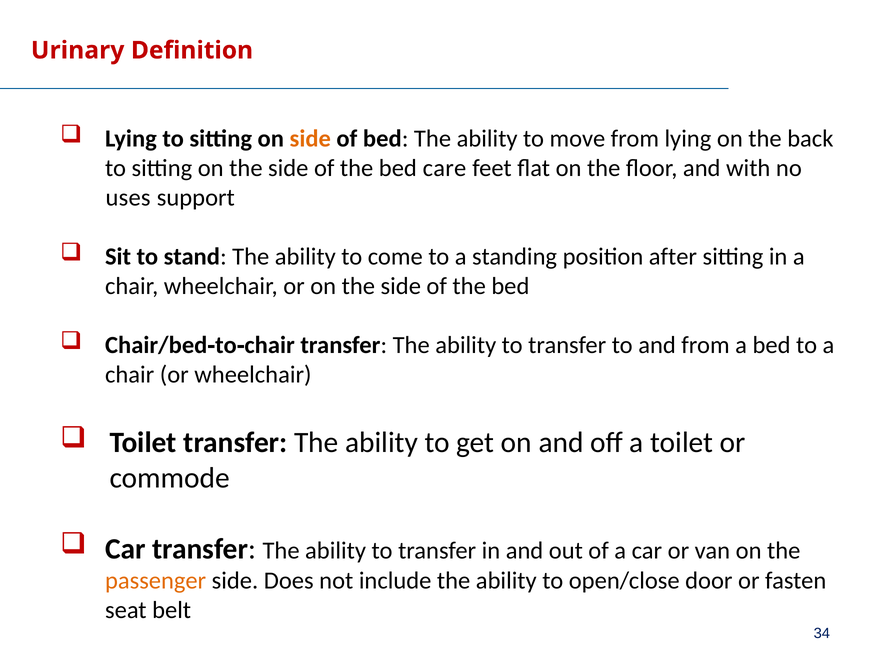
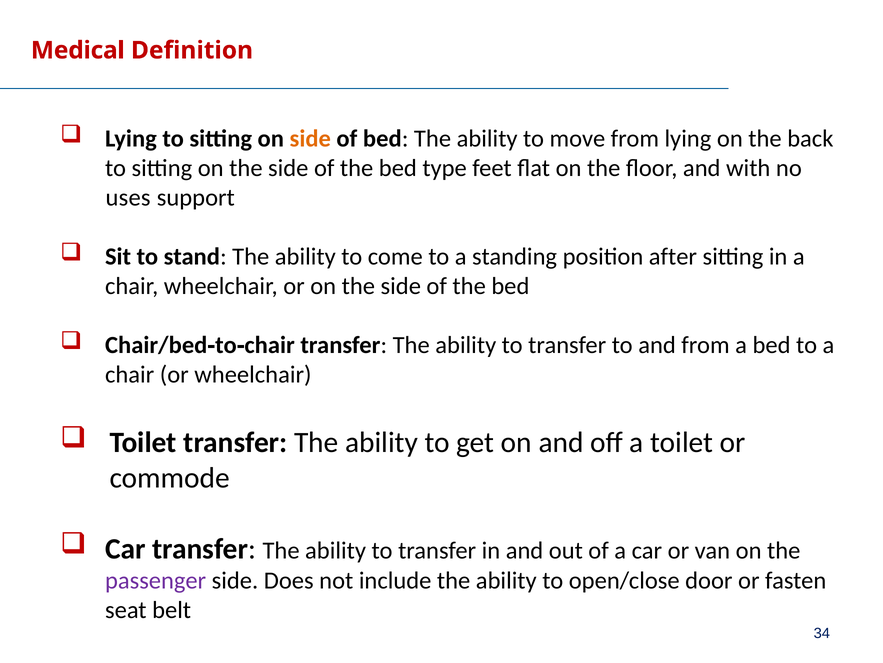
Urinary: Urinary -> Medical (78, 50)
care: care -> type (445, 168)
passenger colour: orange -> purple (156, 580)
